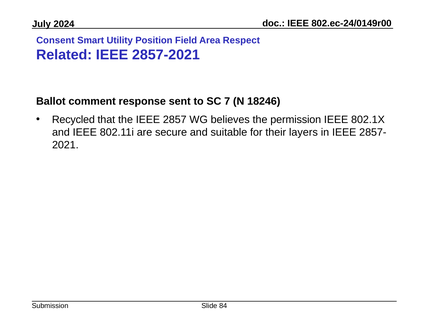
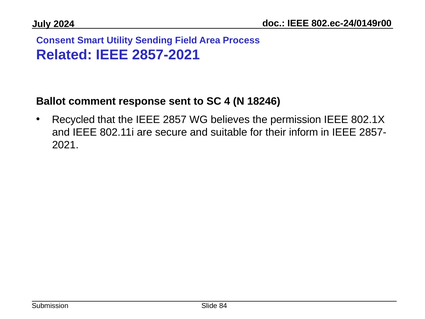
Position: Position -> Sending (154, 40)
Respect: Respect -> Process (241, 40)
7: 7 -> 4 (227, 101)
layers: layers -> inform (304, 132)
